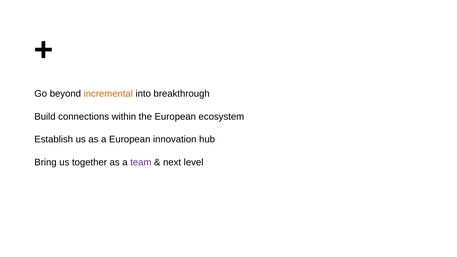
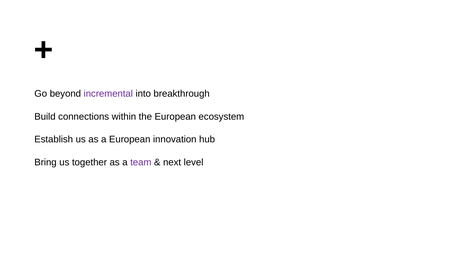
incremental colour: orange -> purple (108, 94)
